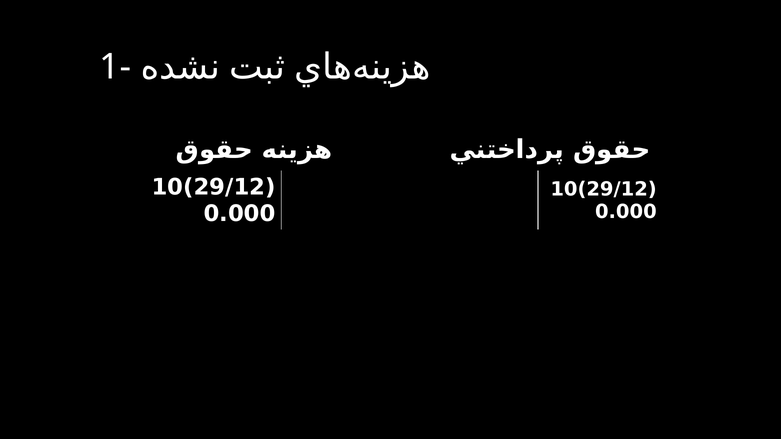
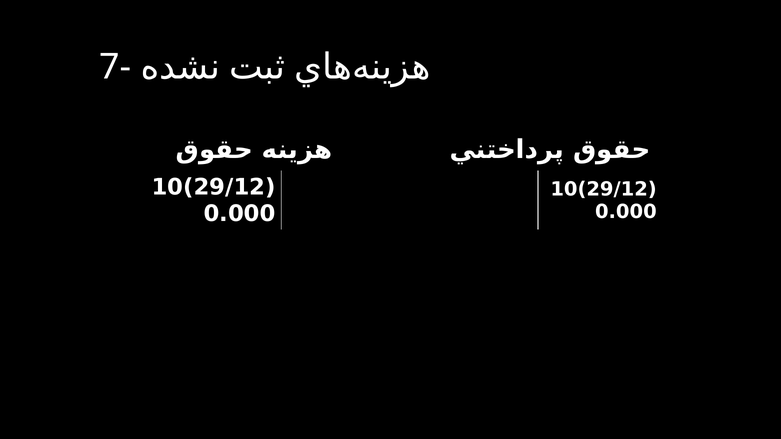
1-: 1- -> 7- (115, 67)
